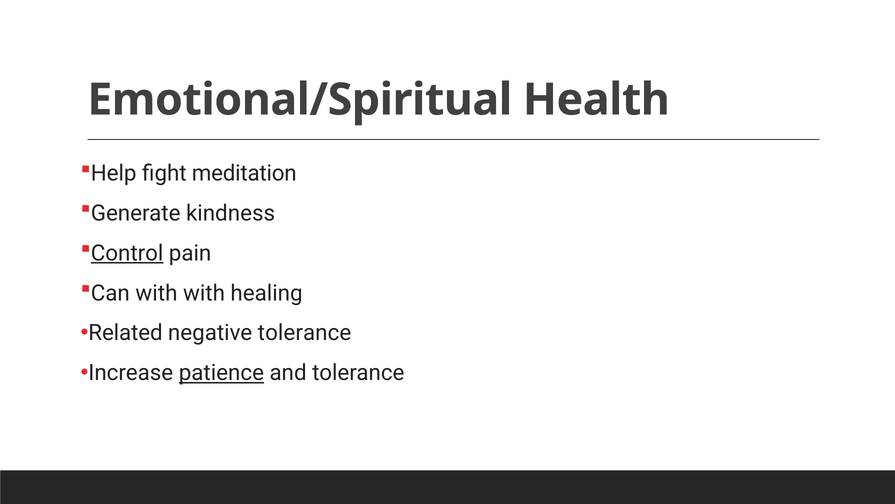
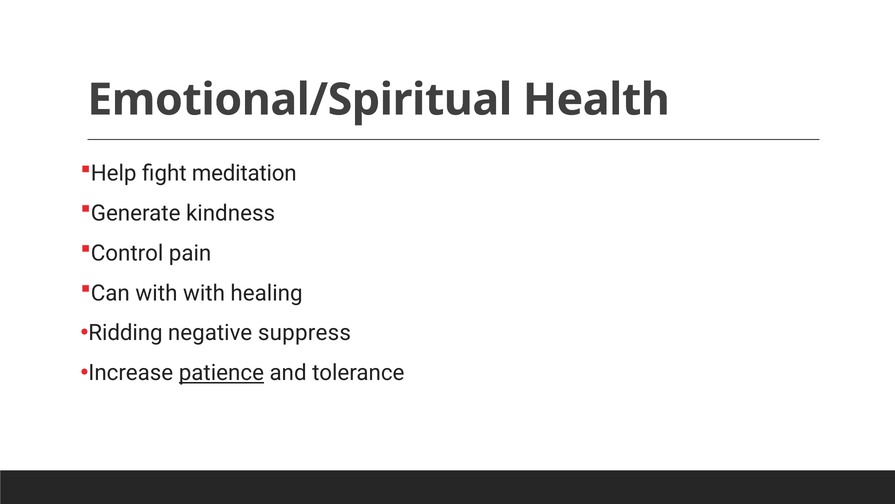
Control underline: present -> none (127, 253)
Related: Related -> Ridding (125, 333)
negative tolerance: tolerance -> suppress (304, 333)
